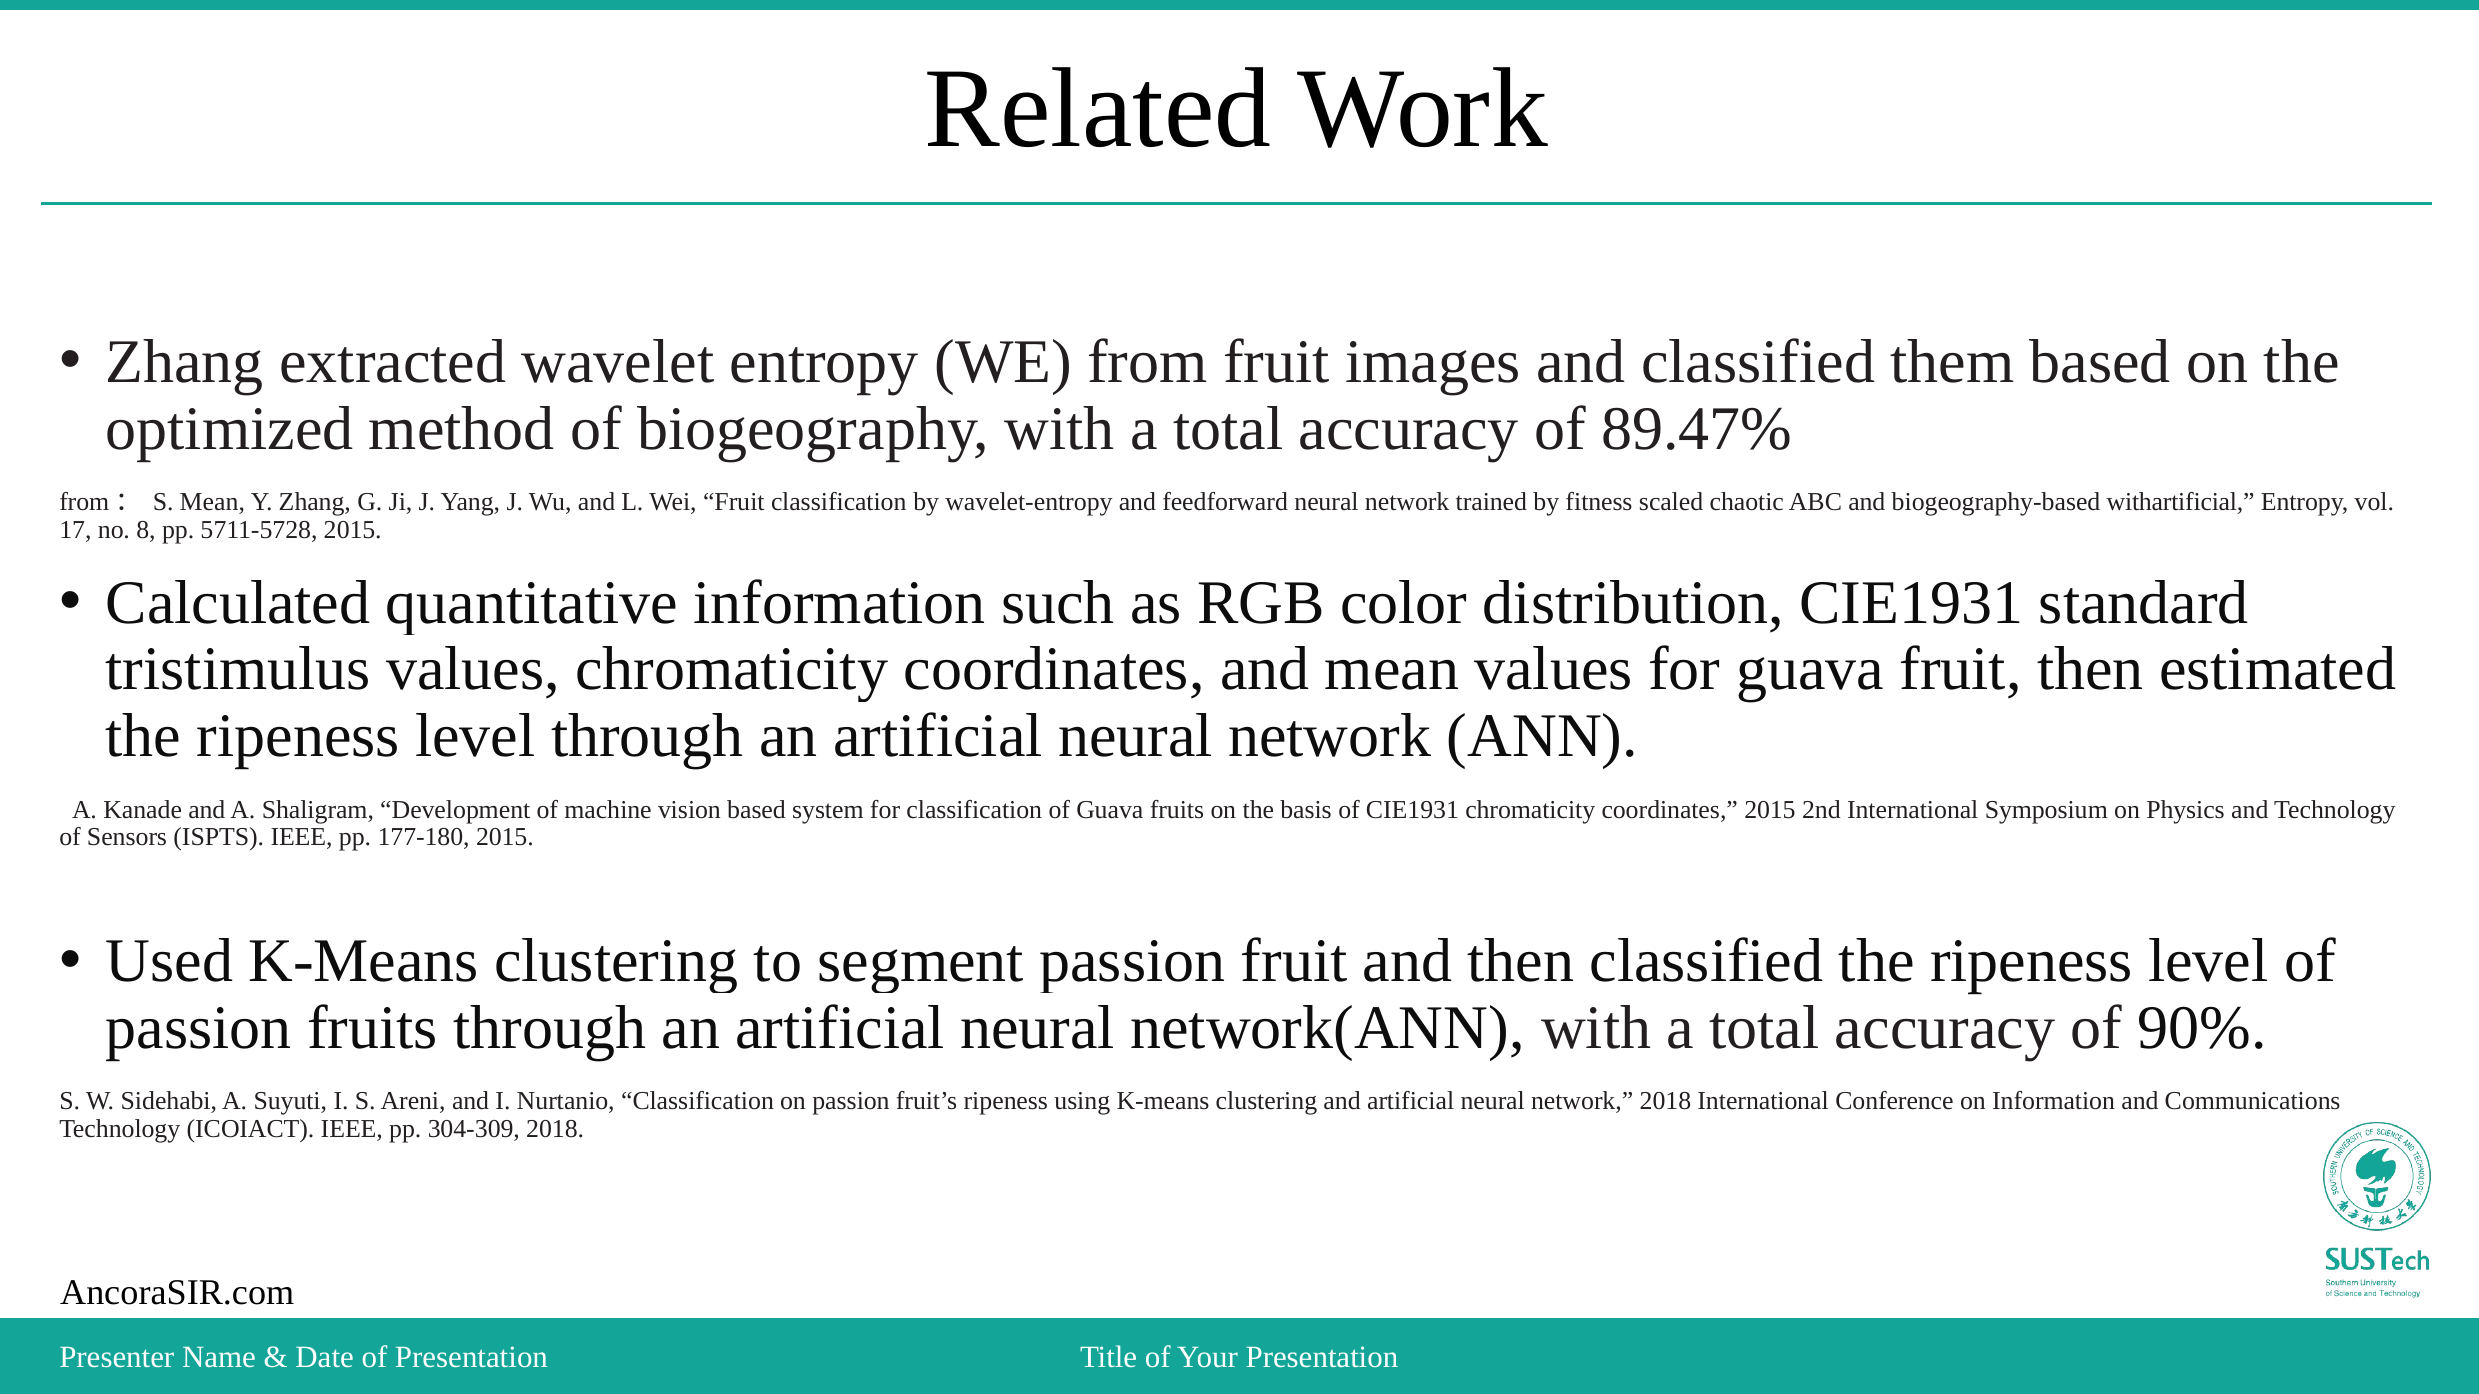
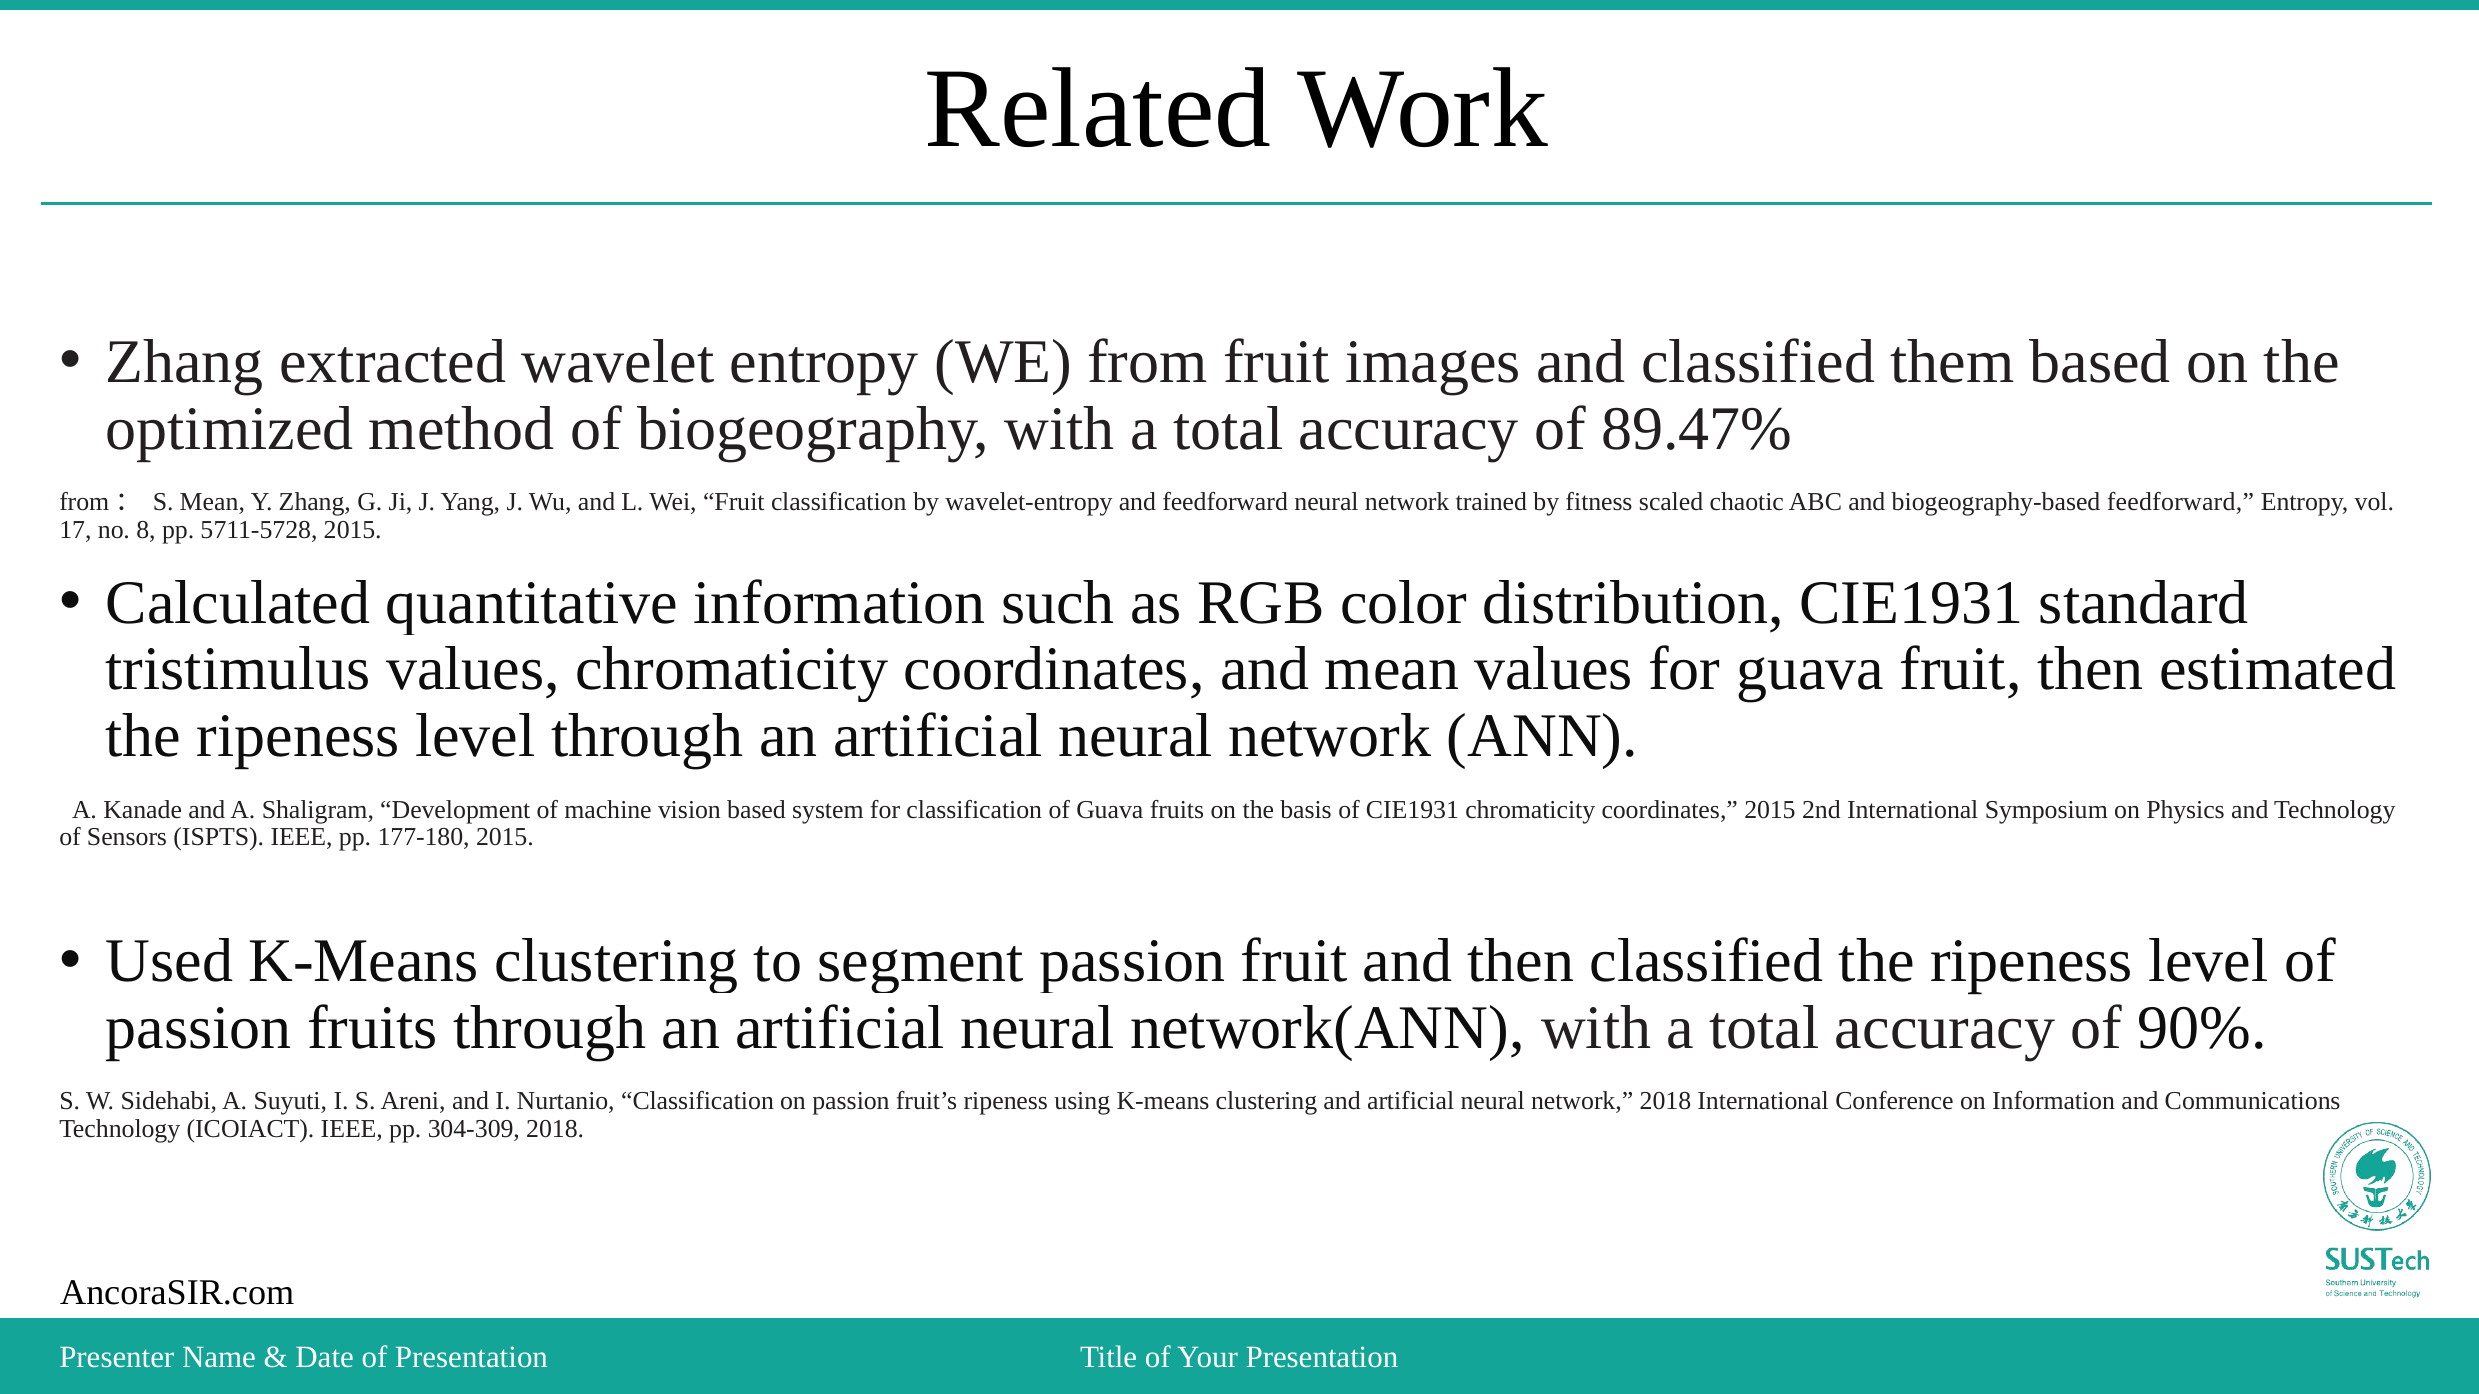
biogeography-based withartificial: withartificial -> feedforward (2180, 502)
